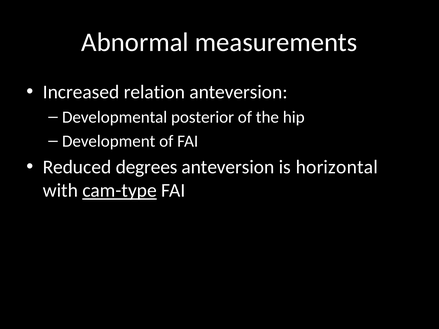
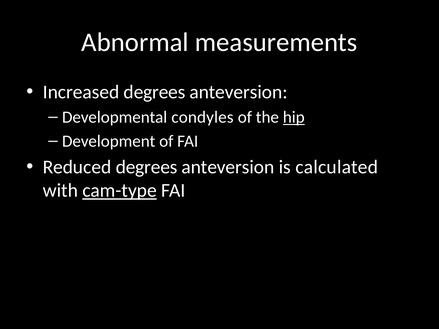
Increased relation: relation -> degrees (155, 92)
posterior: posterior -> condyles (202, 117)
hip underline: none -> present (294, 117)
horizontal: horizontal -> calculated (337, 167)
